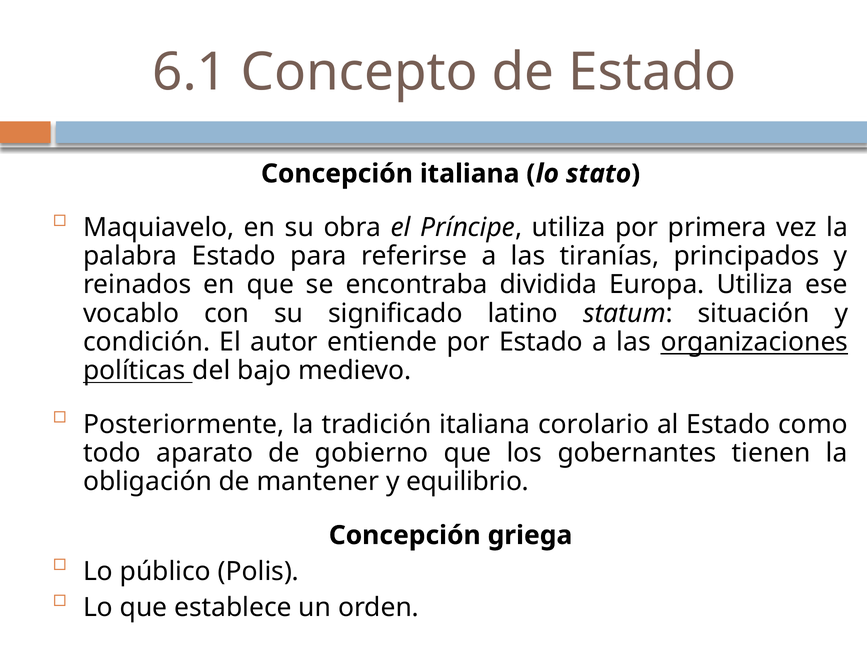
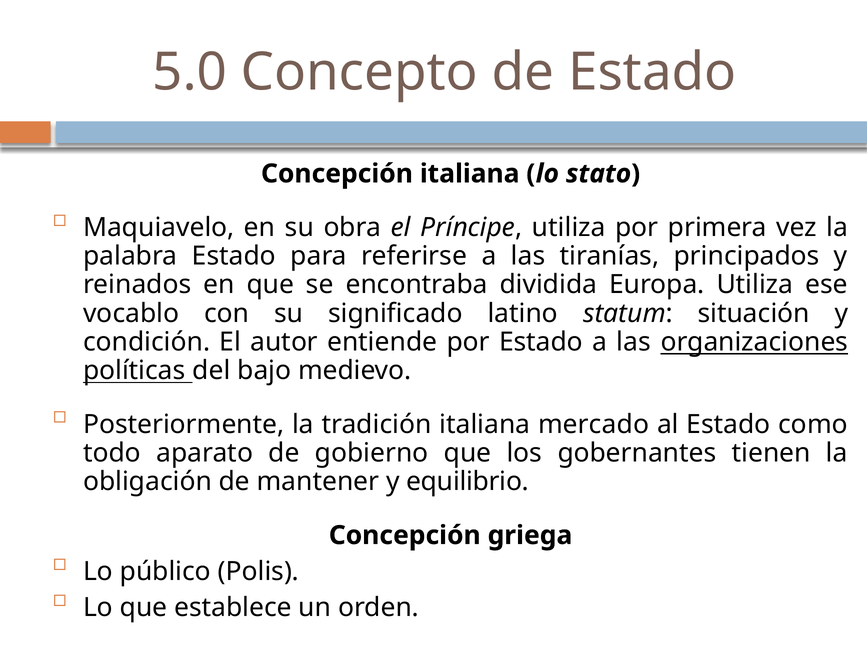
6.1: 6.1 -> 5.0 (190, 72)
corolario: corolario -> mercado (594, 424)
